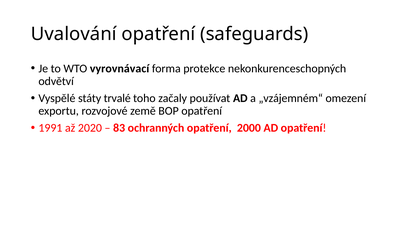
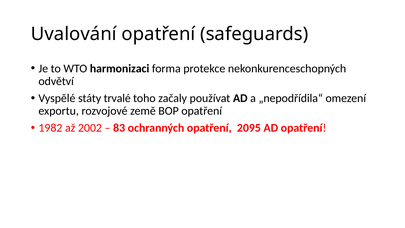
vyrovnávací: vyrovnávací -> harmonizaci (120, 68)
„vzájemném“: „vzájemném“ -> „nepodřídila“ (291, 98)
1991: 1991 -> 1982 (50, 128)
2020: 2020 -> 2002 (90, 128)
2000: 2000 -> 2095 (249, 128)
